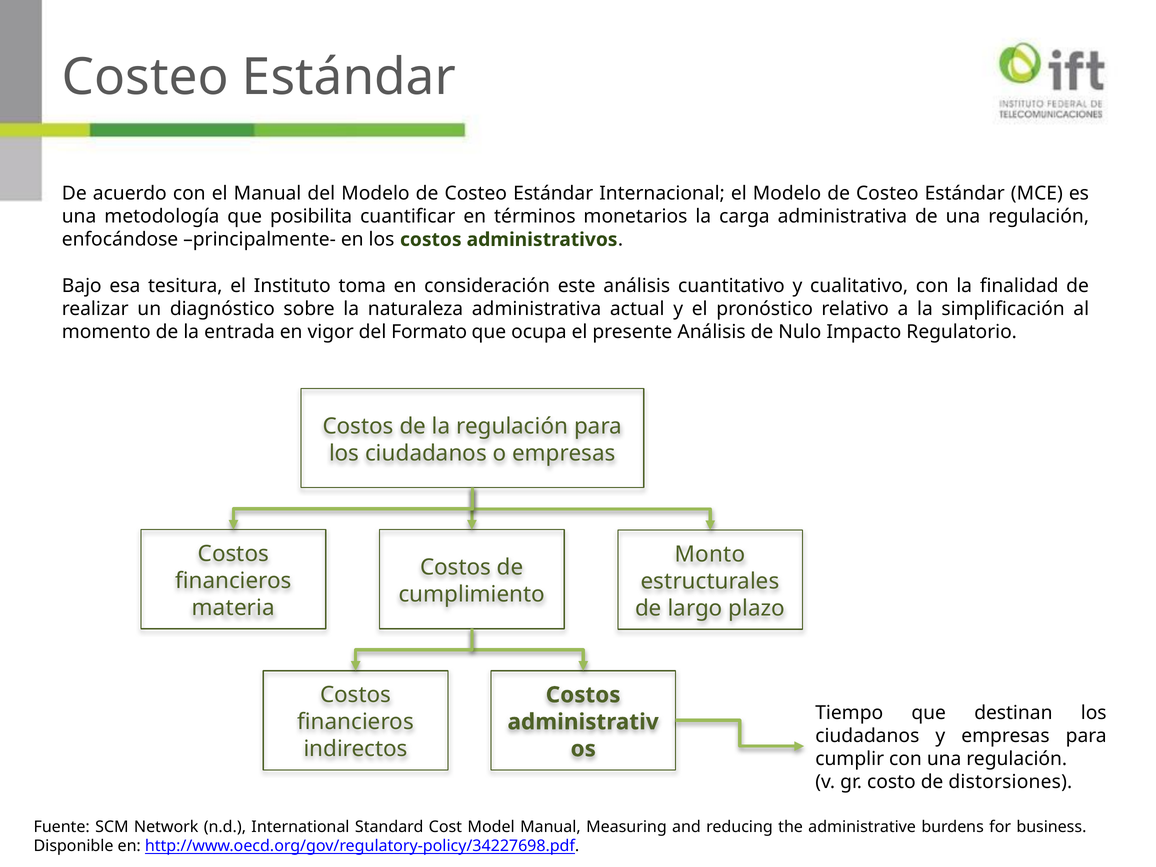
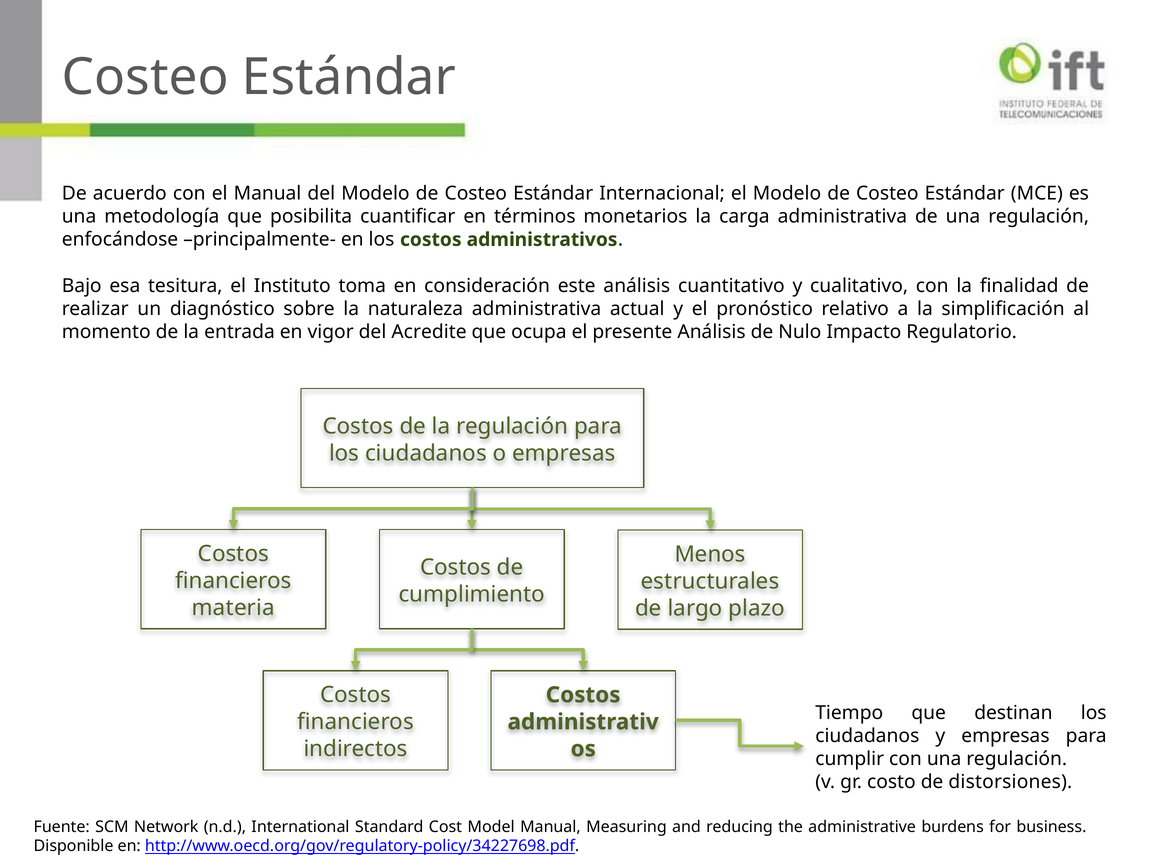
Formato: Formato -> Acredite (429, 332)
Monto: Monto -> Menos (710, 554)
